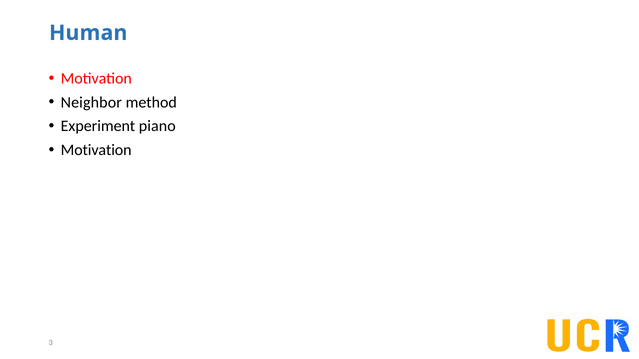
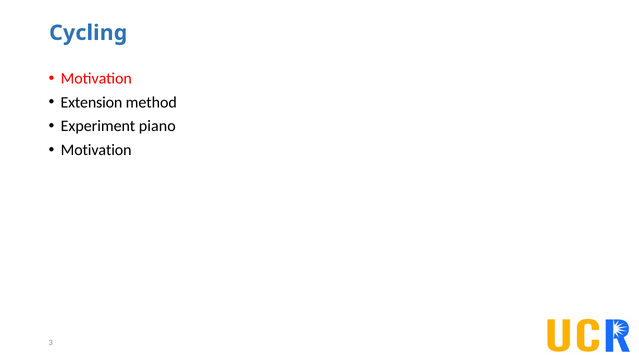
Human: Human -> Cycling (88, 33)
Neighbor: Neighbor -> Extension (91, 102)
